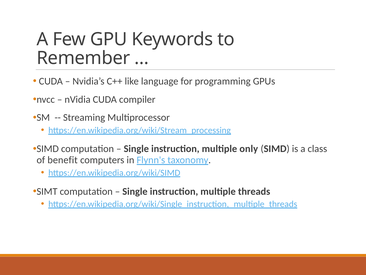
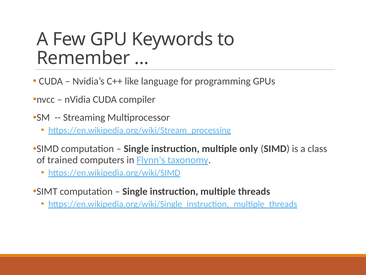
benefit: benefit -> trained (63, 160)
